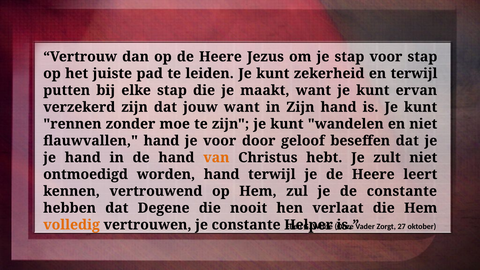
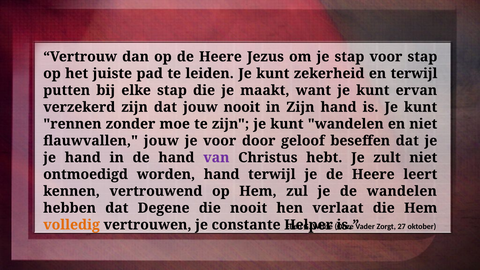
jouw want: want -> nooit (242, 107)
flauwvallen hand: hand -> jouw (161, 141)
van colour: orange -> purple (216, 158)
de constante: constante -> wandelen (402, 191)
